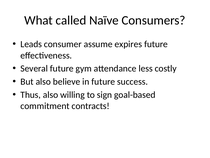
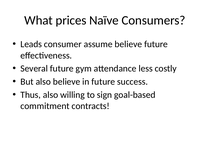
called: called -> prices (71, 20)
assume expires: expires -> believe (128, 44)
